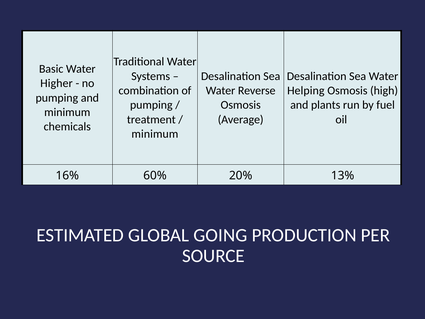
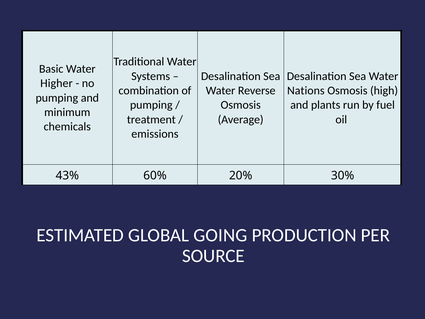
Helping: Helping -> Nations (306, 91)
minimum: minimum -> emissions (155, 134)
16%: 16% -> 43% (67, 175)
13%: 13% -> 30% (343, 175)
